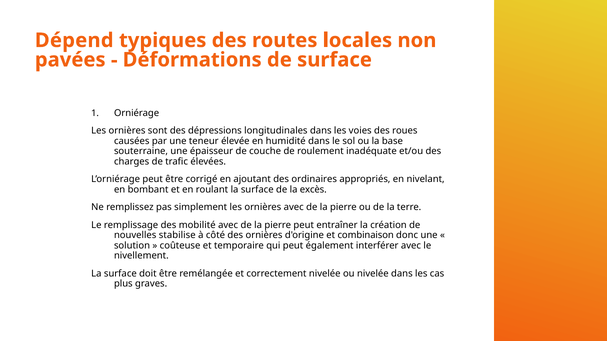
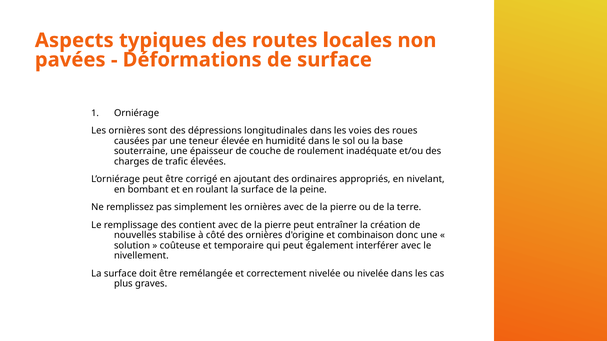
Dépend: Dépend -> Aspects (74, 40)
excès: excès -> peine (313, 190)
mobilité: mobilité -> contient (197, 225)
